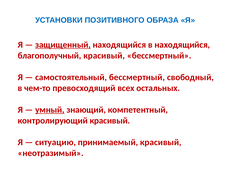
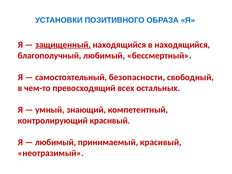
благополучный красивый: красивый -> любимый (104, 56)
самостоятельный бессмертный: бессмертный -> безопасности (137, 77)
умный underline: present -> none (50, 110)
ситуацию: ситуацию -> любимый (56, 142)
